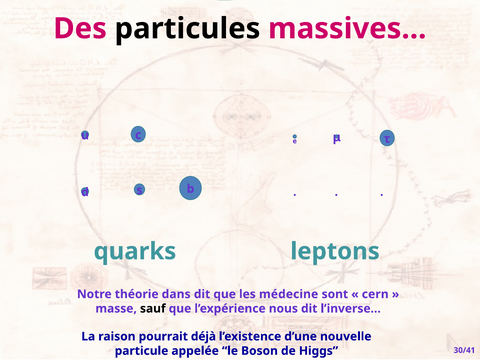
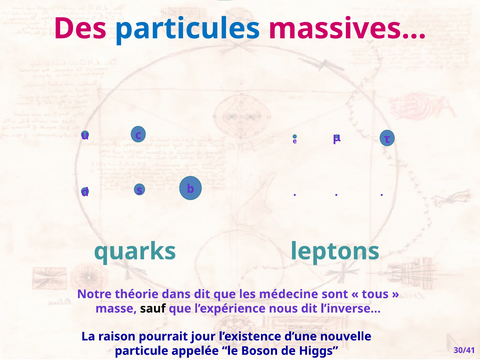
particules colour: black -> blue (187, 29)
cern: cern -> tous (375, 294)
déjà: déjà -> jour (203, 336)
